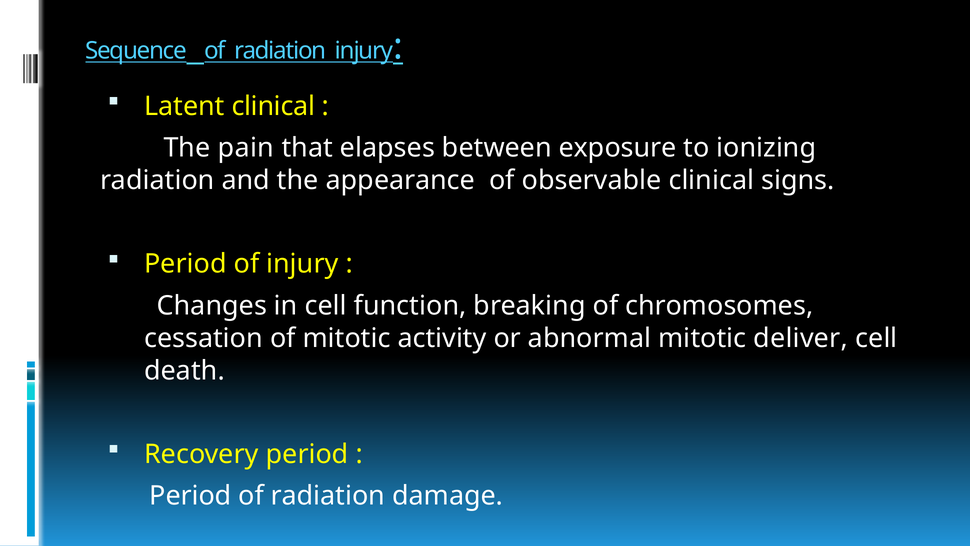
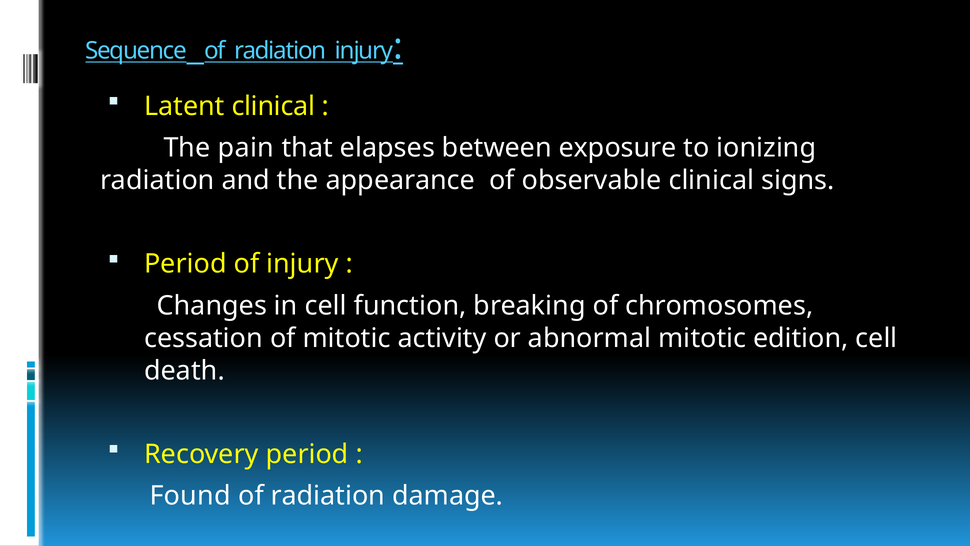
deliver: deliver -> edition (801, 338)
Period: Period -> Found (190, 496)
